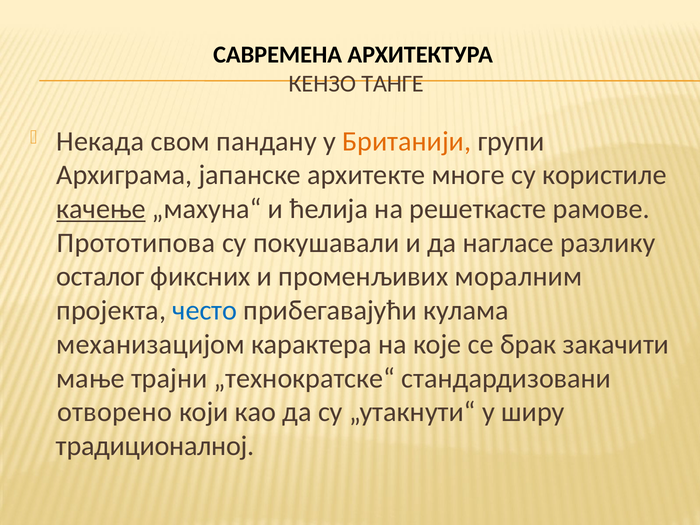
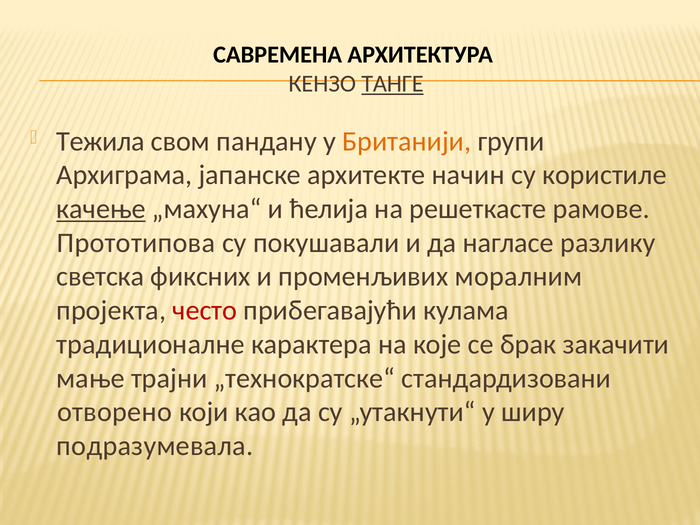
ТАНГЕ underline: none -> present (393, 84)
Некада: Некада -> Тежила (101, 141)
многе: многе -> начин (468, 175)
осталог: осталог -> светска (100, 277)
често colour: blue -> red (205, 311)
механизацијом: механизацијом -> традиционалне (151, 344)
традиционалној: традиционалној -> подразумевала (155, 446)
